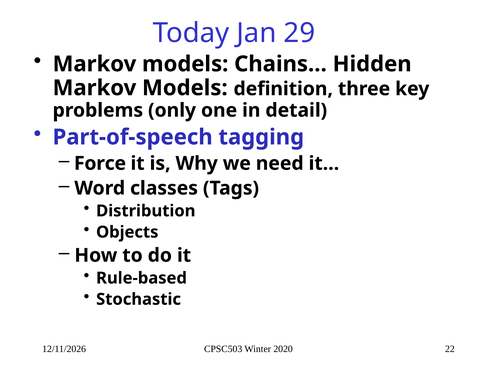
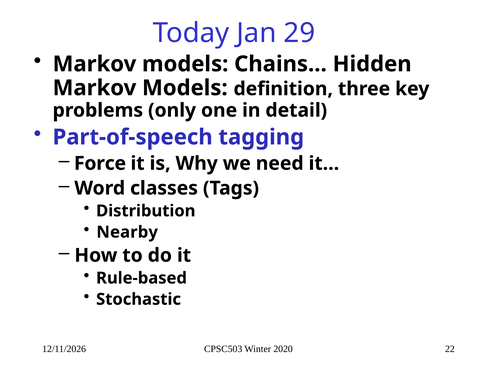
Objects: Objects -> Nearby (127, 232)
